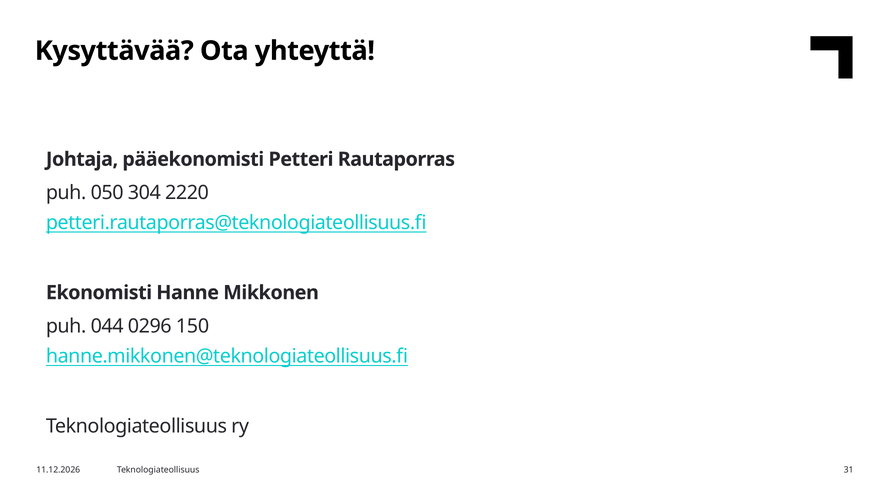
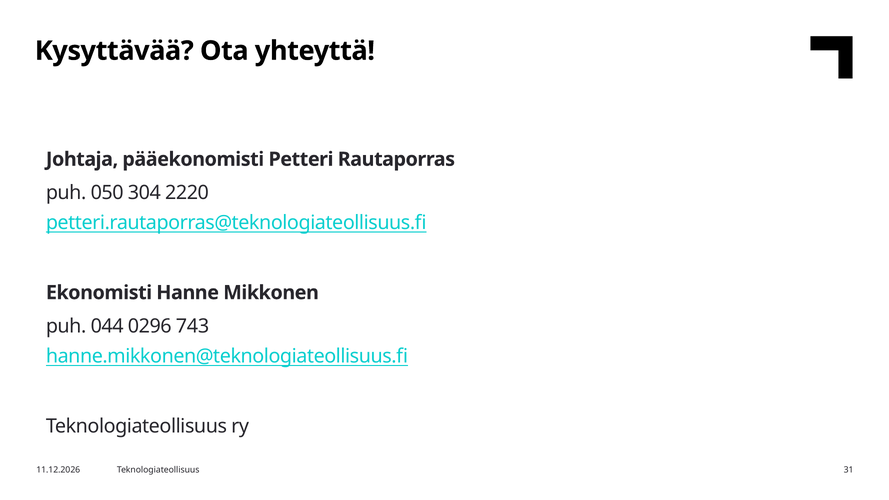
150: 150 -> 743 (193, 326)
